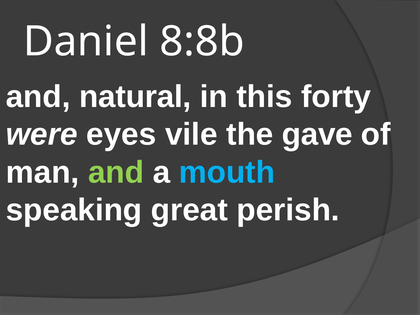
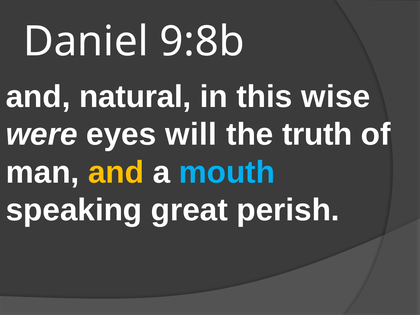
8:8b: 8:8b -> 9:8b (202, 42)
forty: forty -> wise (336, 97)
vile: vile -> will (191, 134)
gave: gave -> truth (317, 134)
and colour: light green -> yellow (116, 172)
